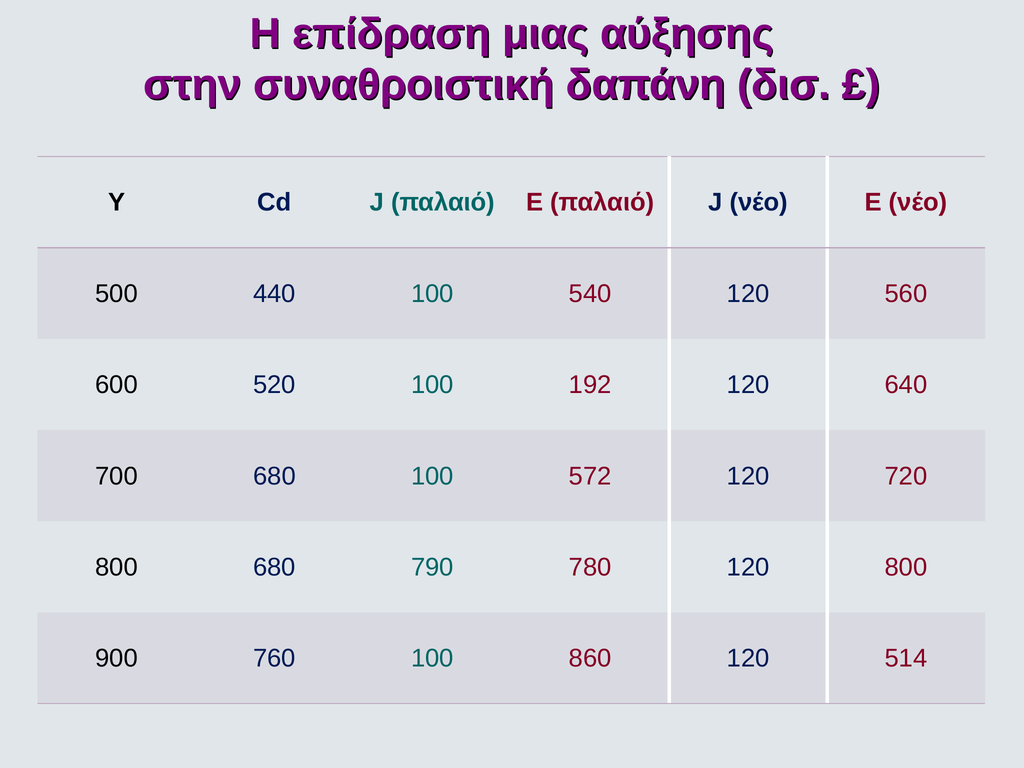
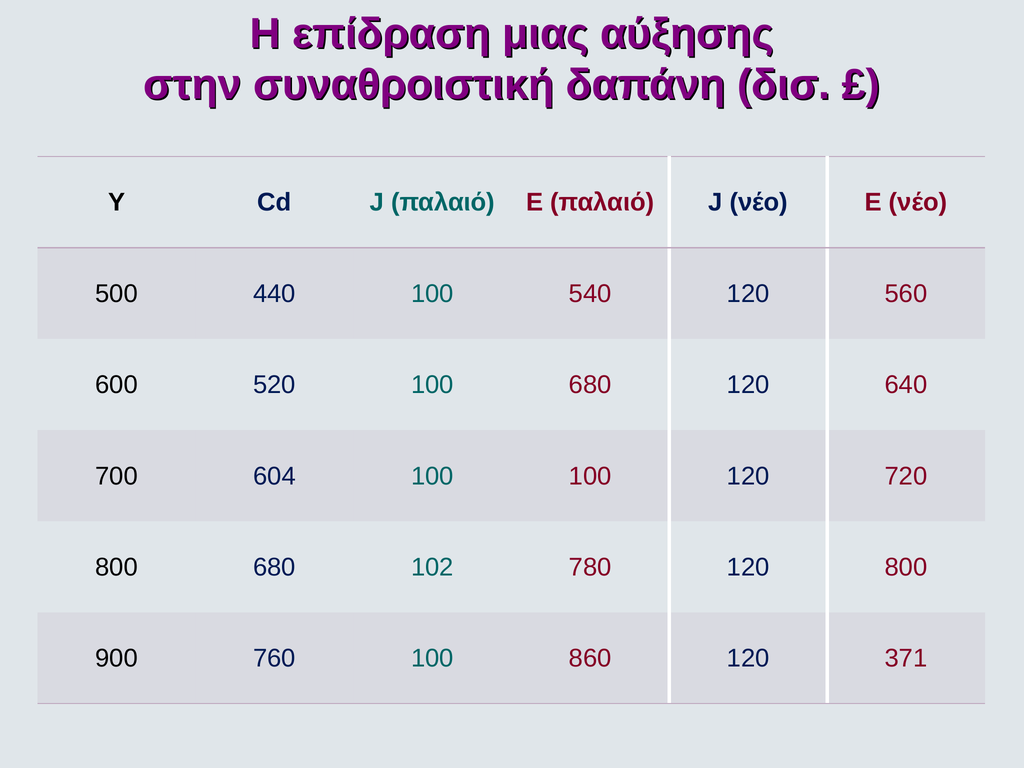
100 192: 192 -> 680 (590, 385)
700 680: 680 -> 604 (274, 476)
100 572: 572 -> 100 (590, 476)
790: 790 -> 102 (432, 567)
514: 514 -> 371 (906, 658)
